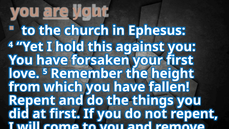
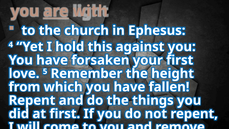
your: your -> with (90, 11)
